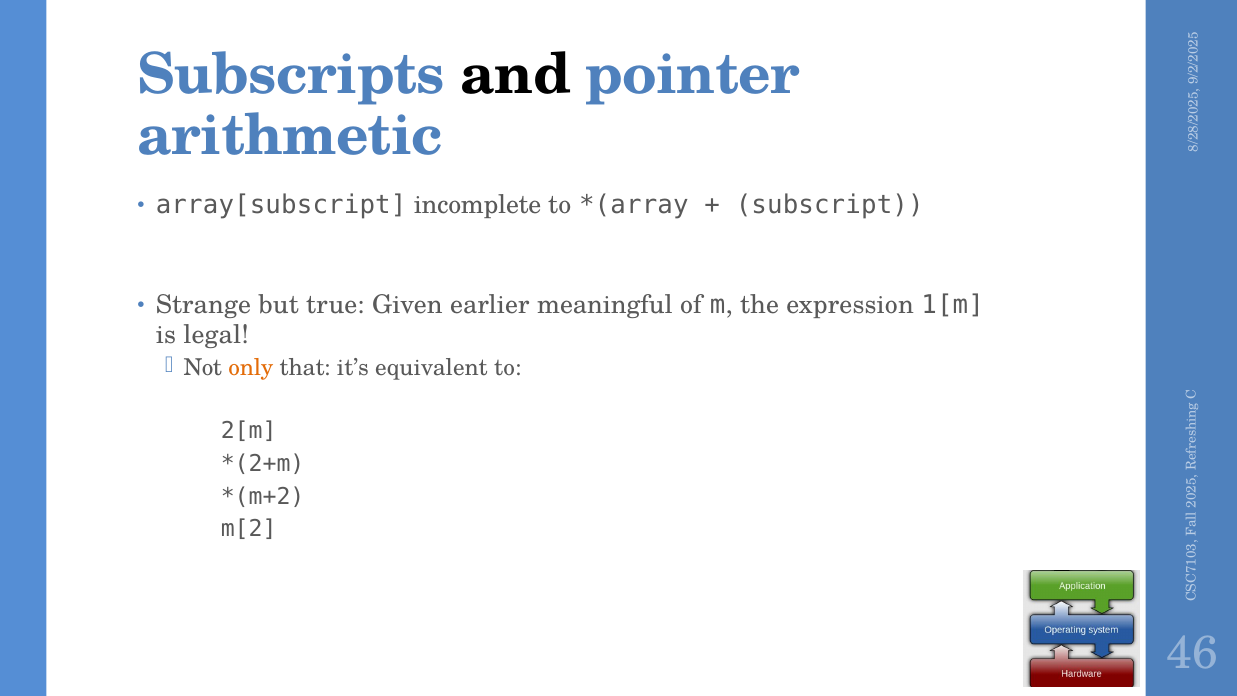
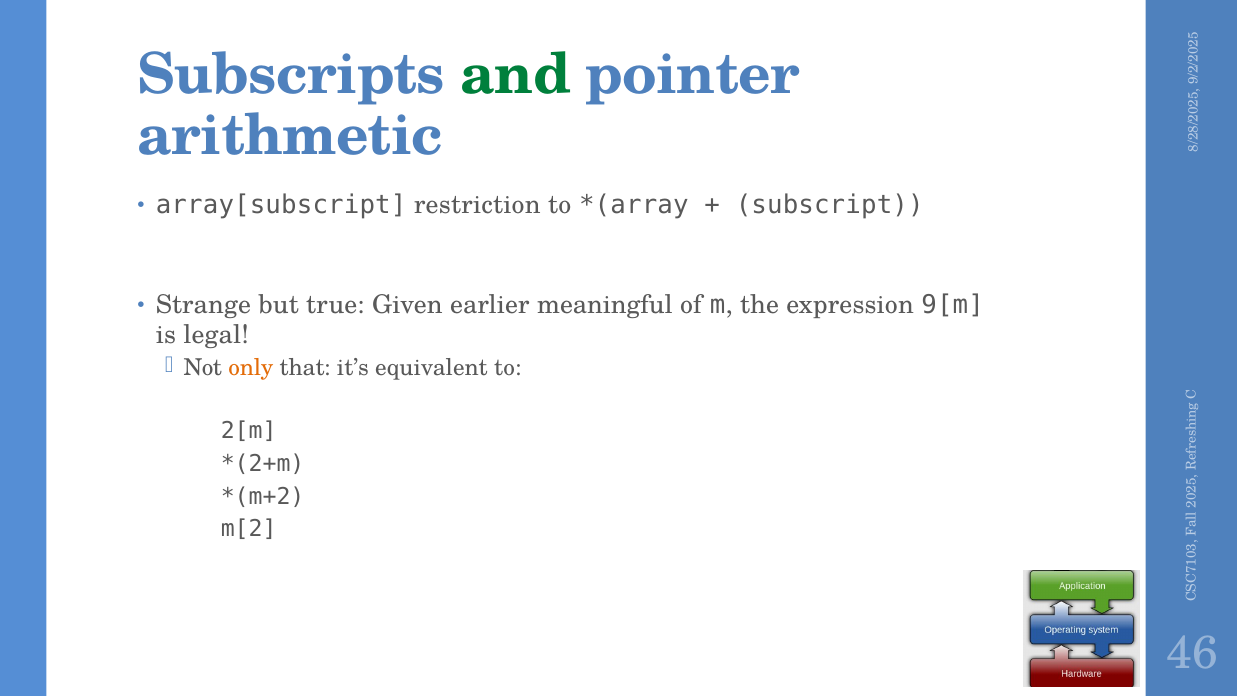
and colour: black -> green (516, 75)
incomplete: incomplete -> restriction (477, 205)
1[m: 1[m -> 9[m (953, 305)
